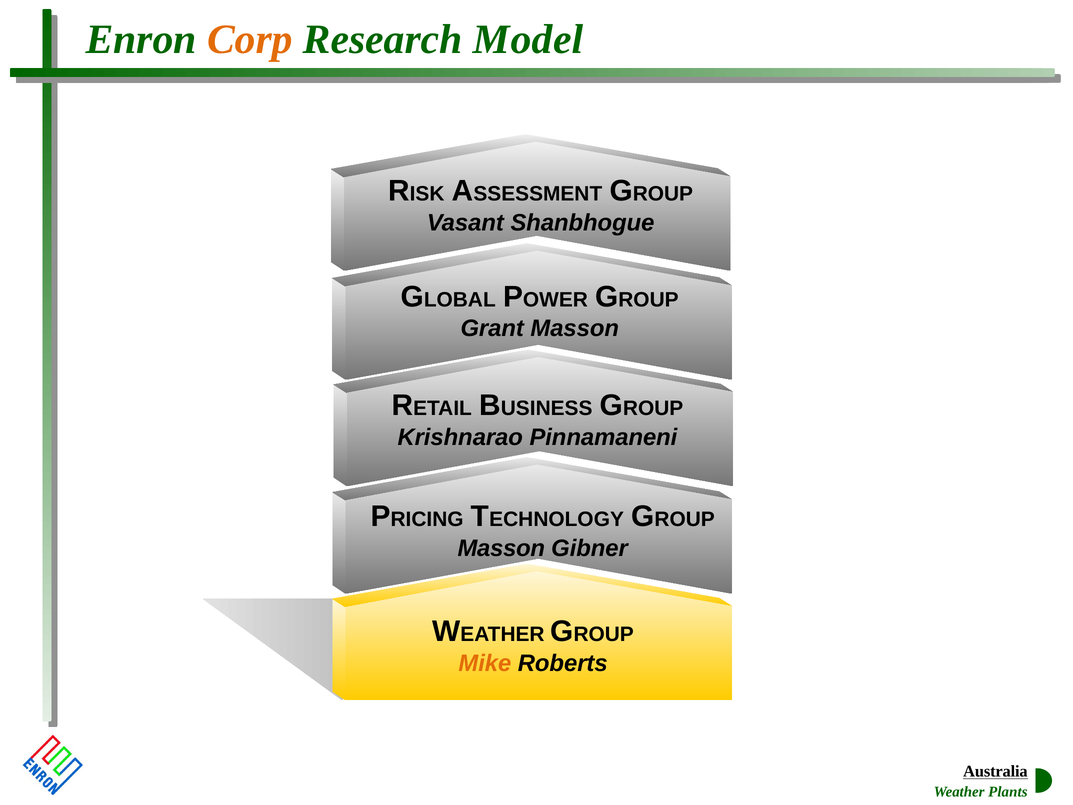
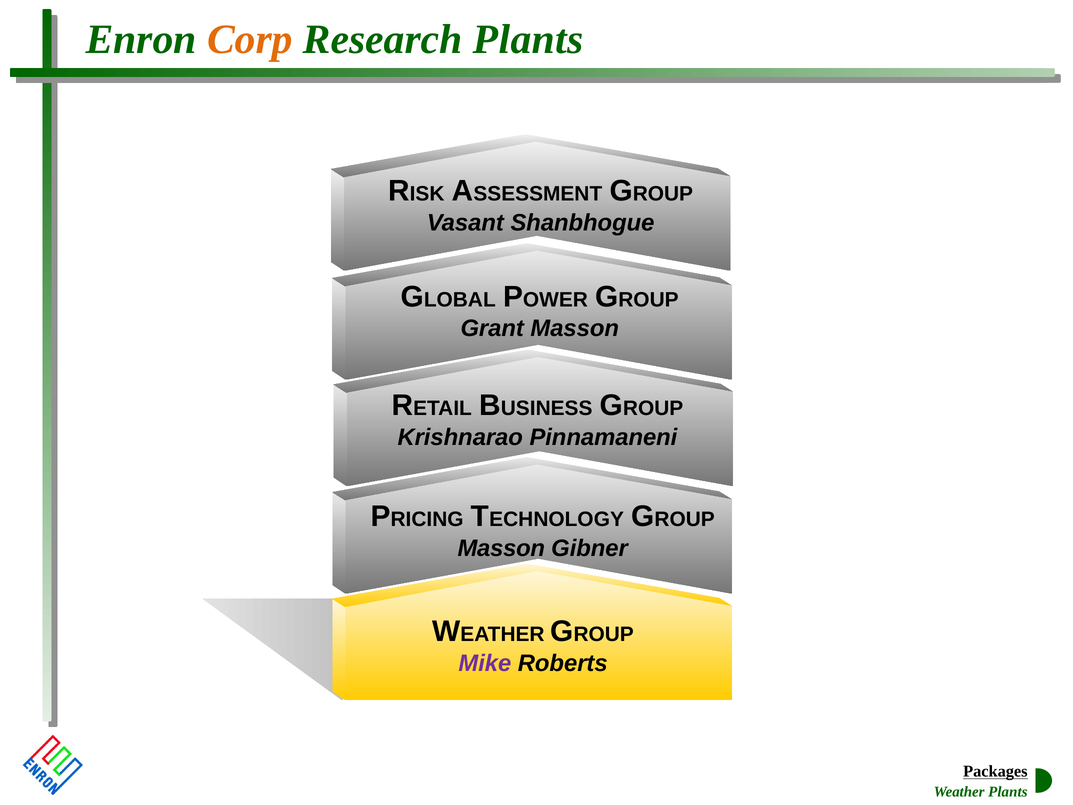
Research Model: Model -> Plants (528, 40)
Mike colour: orange -> purple (485, 663)
Australia: Australia -> Packages (995, 771)
